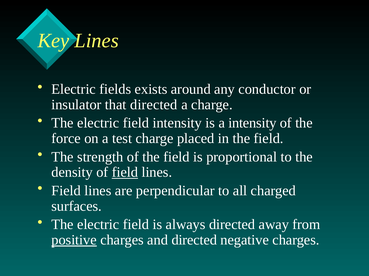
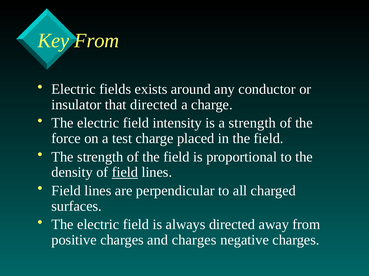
Key Lines: Lines -> From (97, 41)
a intensity: intensity -> strength (252, 123)
positive underline: present -> none (74, 240)
and directed: directed -> charges (194, 240)
